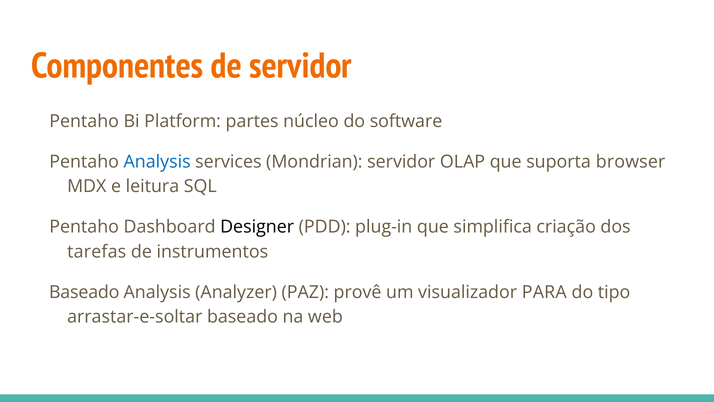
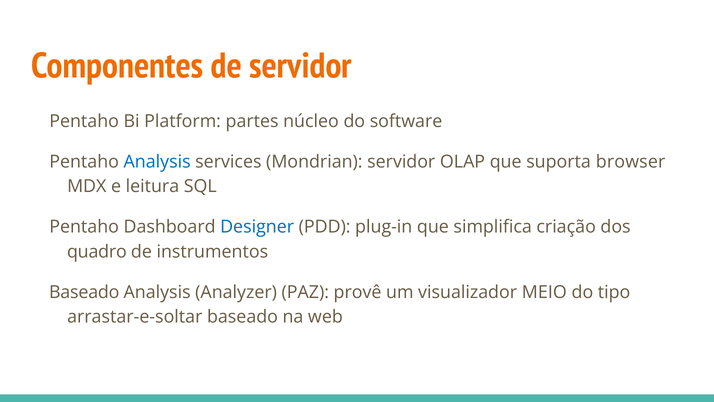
Designer colour: black -> blue (257, 227)
tarefas: tarefas -> quadro (97, 251)
PARA: PARA -> MEIO (544, 292)
